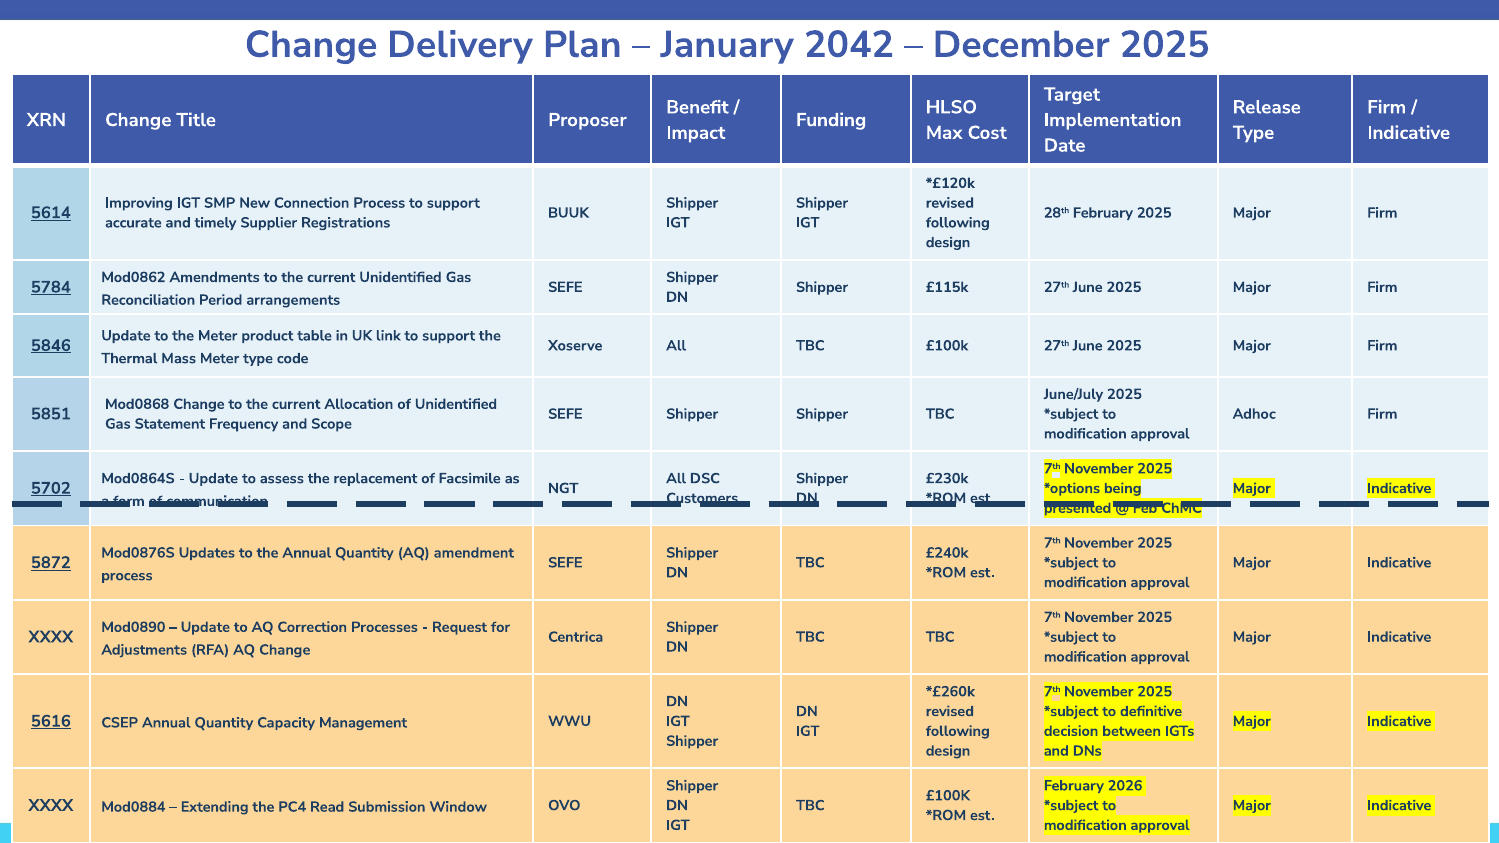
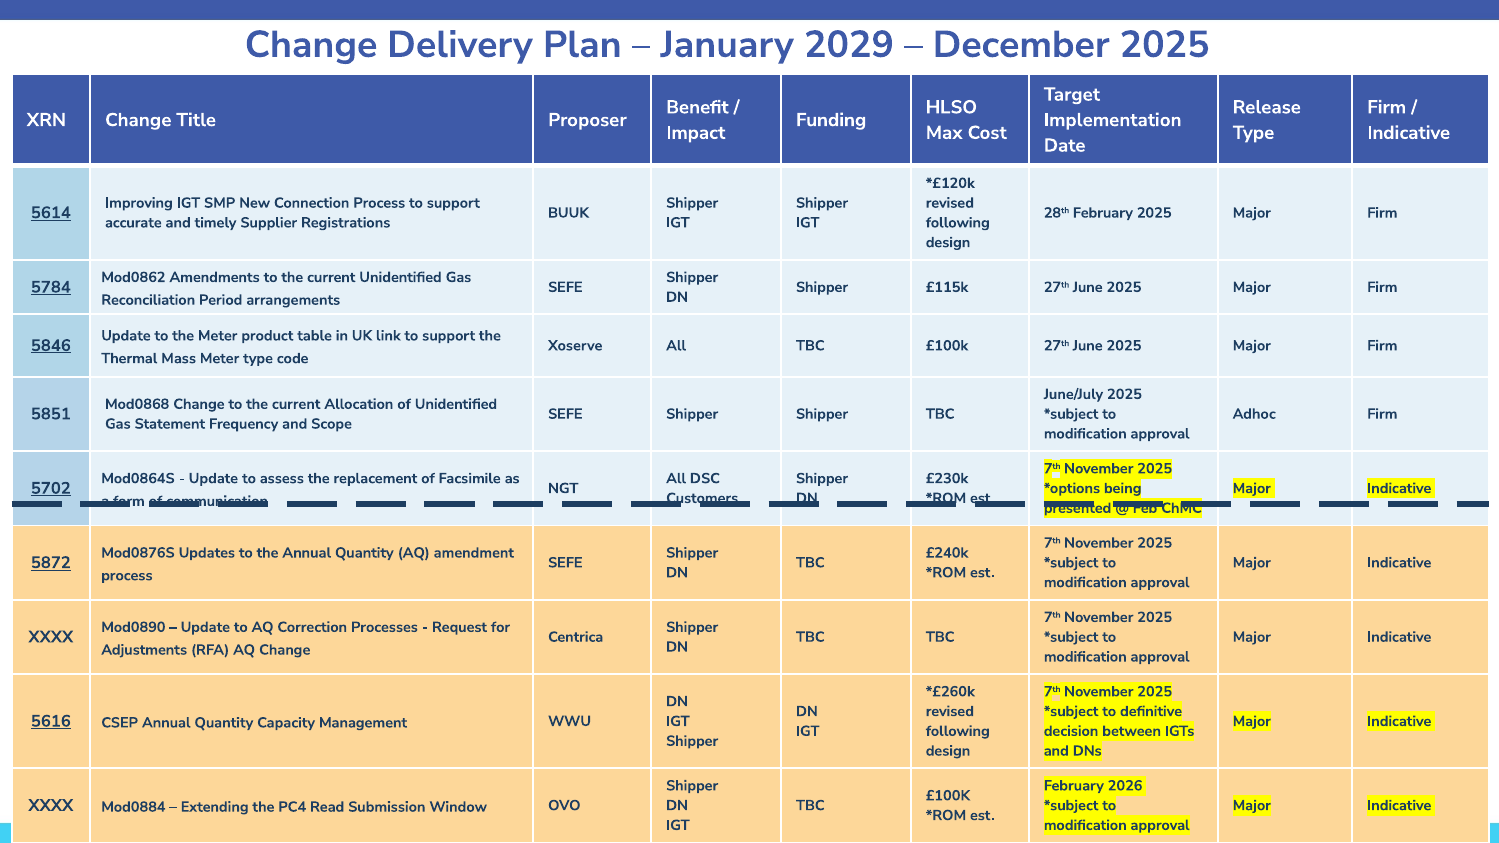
2042: 2042 -> 2029 (849, 45)
